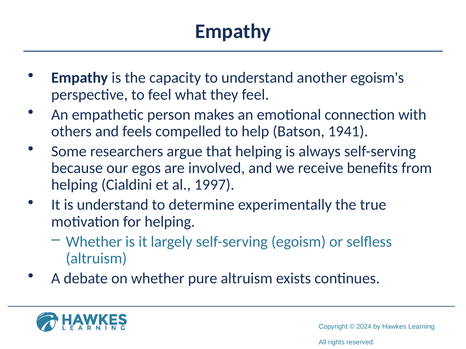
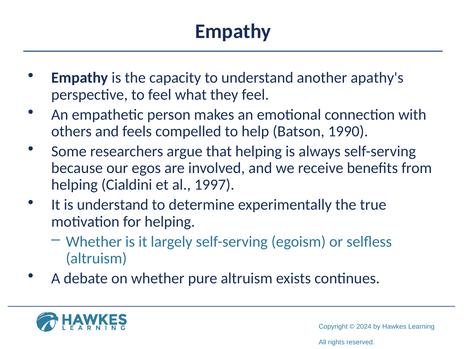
egoism's: egoism's -> apathy's (377, 78)
1941: 1941 -> 1990 (348, 132)
